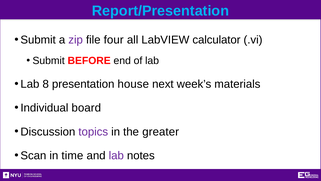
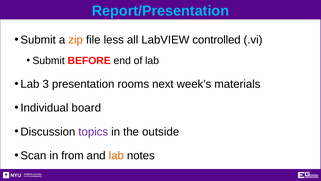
zip colour: purple -> orange (76, 40)
four: four -> less (114, 40)
calculator: calculator -> controlled (217, 40)
8: 8 -> 3 (46, 84)
house: house -> rooms (133, 84)
greater: greater -> outside (161, 131)
time: time -> from (73, 155)
lab colour: purple -> orange (116, 155)
